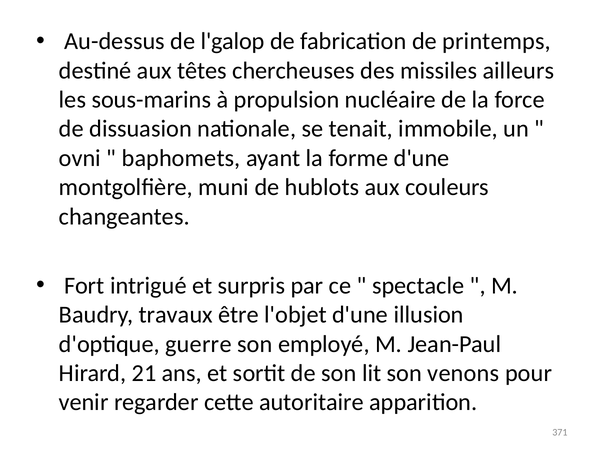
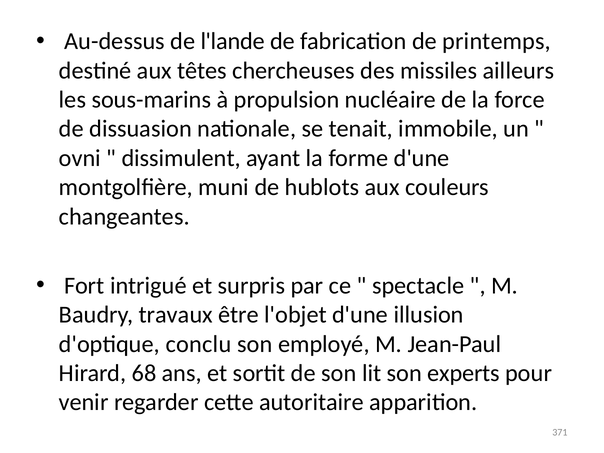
l'galop: l'galop -> l'lande (233, 41)
baphomets: baphomets -> dissimulent (181, 158)
guerre: guerre -> conclu (199, 344)
21: 21 -> 68 (144, 373)
venons: venons -> experts (464, 373)
